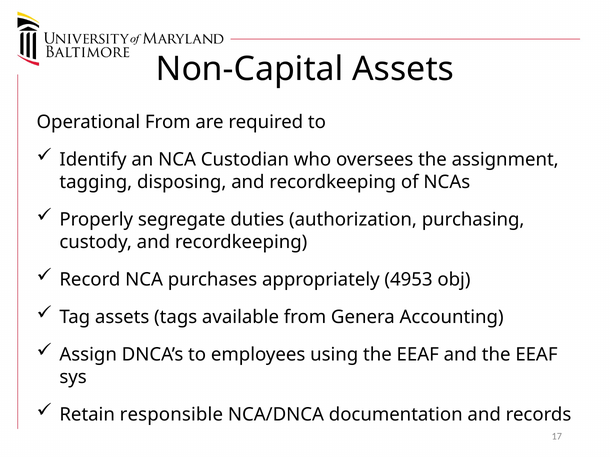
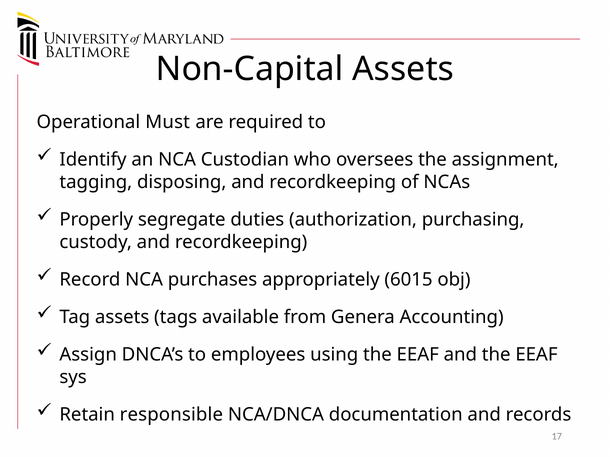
Operational From: From -> Must (168, 122)
4953: 4953 -> 6015 (409, 280)
